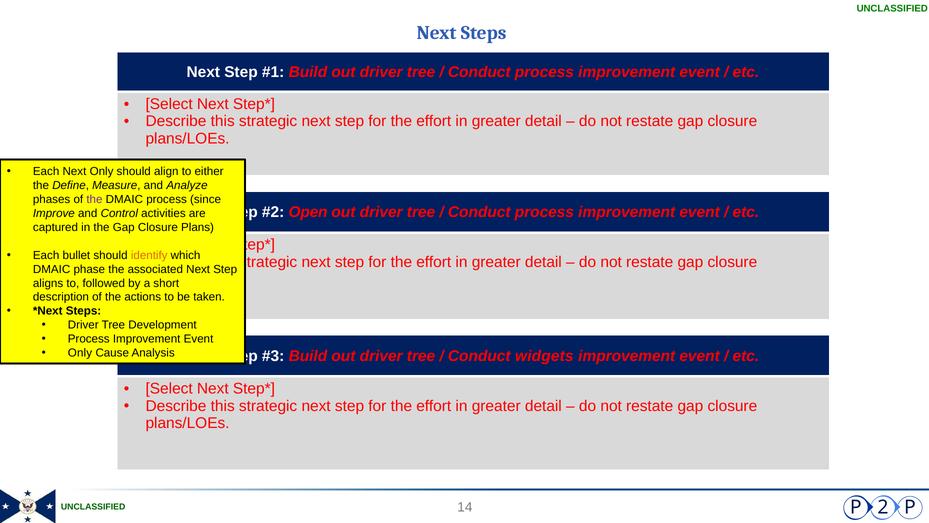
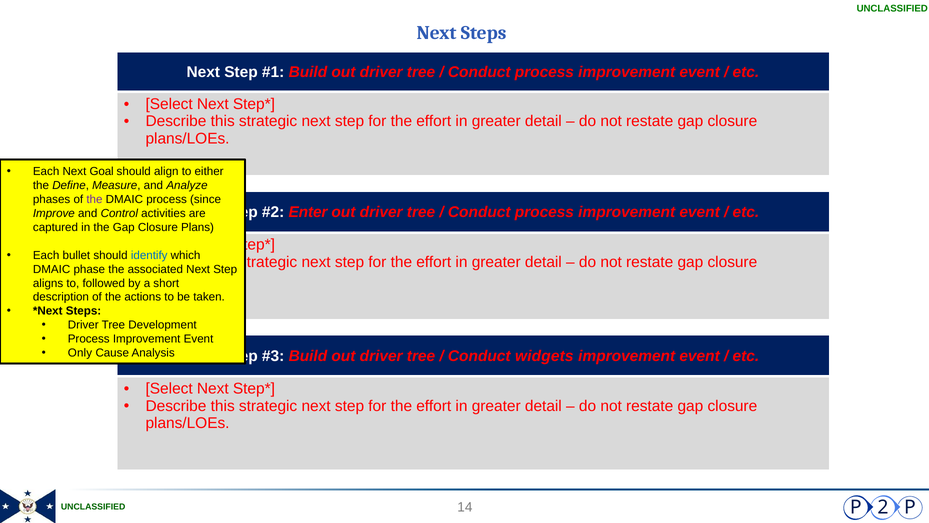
Next Only: Only -> Goal (102, 171)
Open: Open -> Enter (308, 212)
identify colour: orange -> blue (149, 255)
